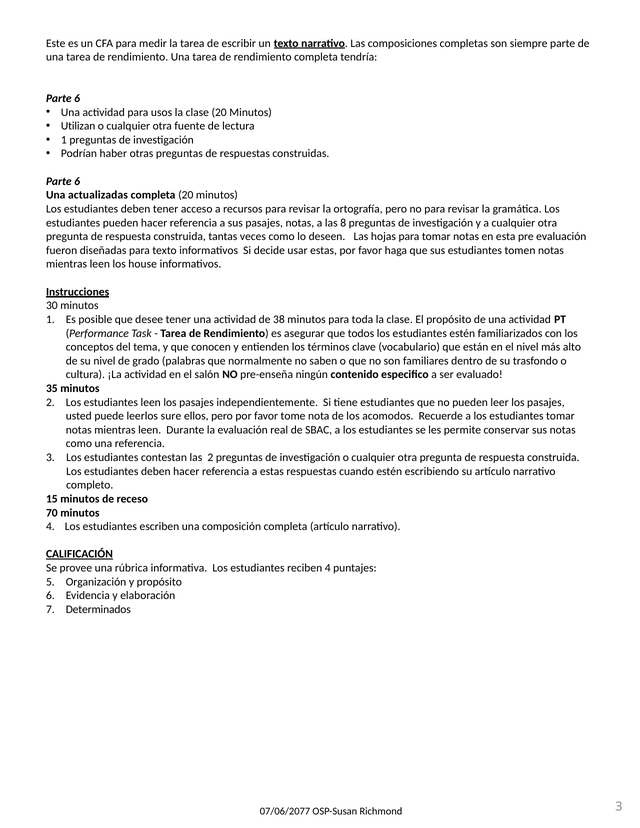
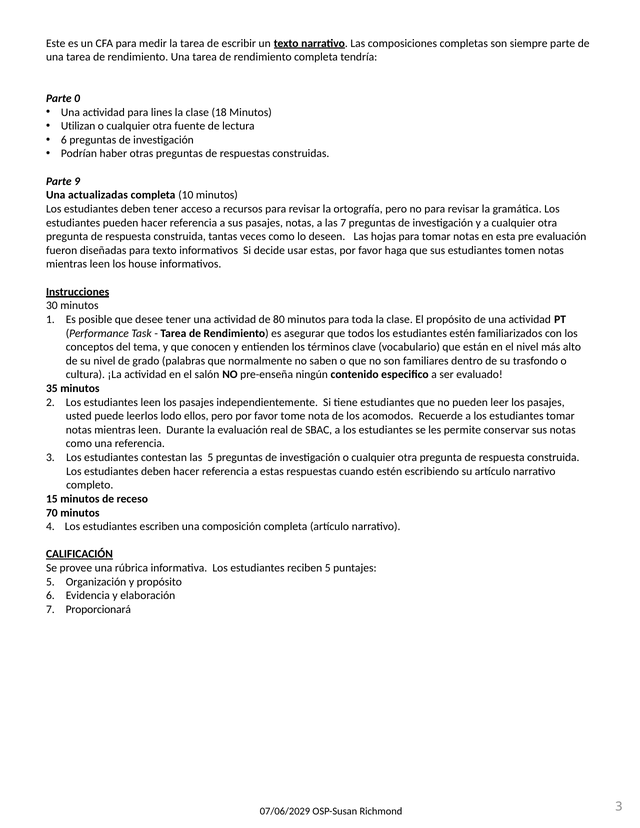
6: 6 -> 0 (77, 98)
usos: usos -> lines (162, 112)
clase 20: 20 -> 18 (219, 112)
1: 1 -> 6 (64, 140)
6: 6 -> 9 (77, 181)
completa 20: 20 -> 10 (186, 195)
las 8: 8 -> 7 (343, 223)
38: 38 -> 80 (279, 319)
sure: sure -> lodo (171, 416)
las 2: 2 -> 5 (210, 458)
reciben 4: 4 -> 5 (328, 568)
Determinados: Determinados -> Proporcionará (98, 610)
07/06/2077: 07/06/2077 -> 07/06/2029 (285, 811)
